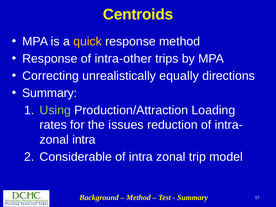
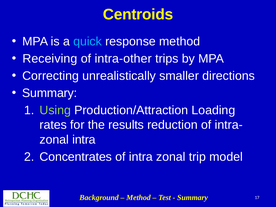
quick colour: yellow -> light blue (88, 41)
Response: Response -> Receiving (50, 59)
equally: equally -> smaller (179, 76)
issues: issues -> results (126, 125)
Considerable: Considerable -> Concentrates (76, 157)
